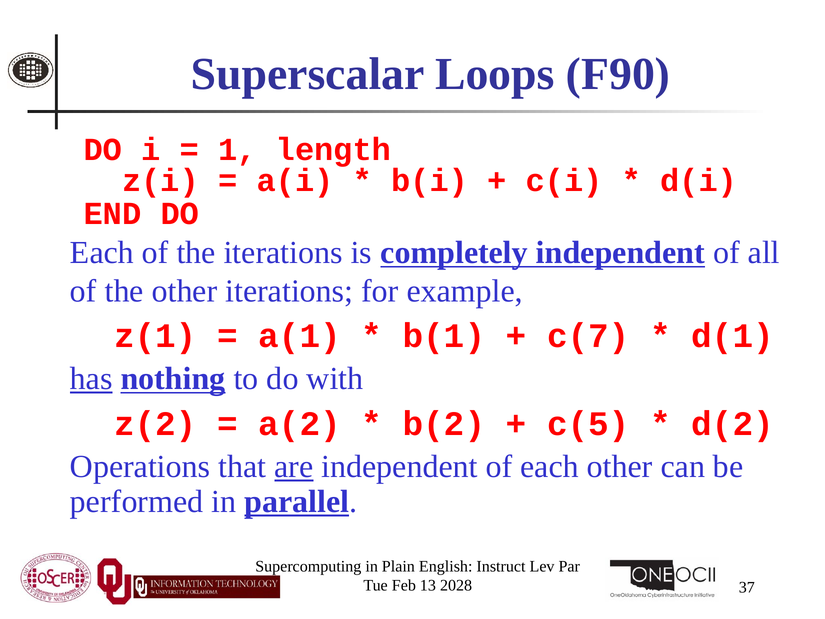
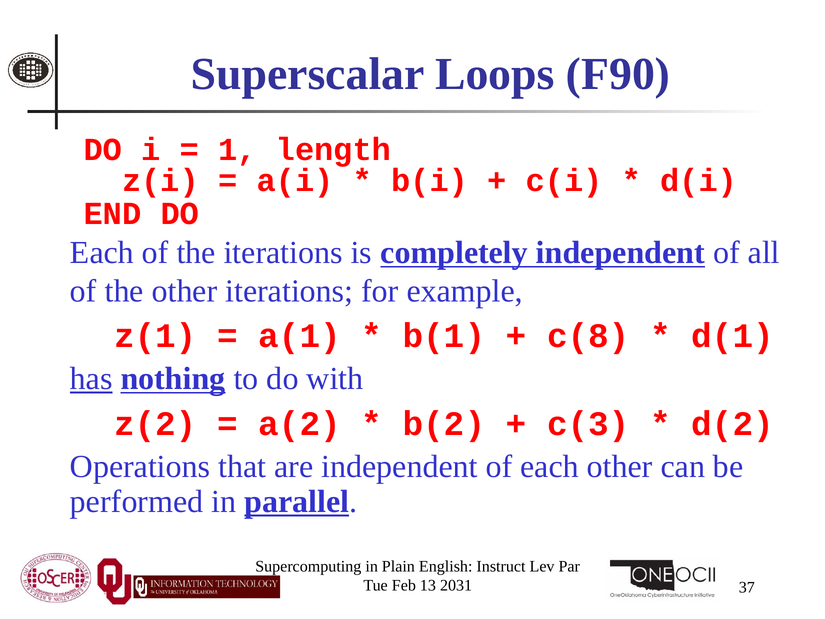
c(7: c(7 -> c(8 (588, 336)
c(5: c(5 -> c(3 (588, 424)
are underline: present -> none (294, 467)
2028: 2028 -> 2031 (456, 585)
